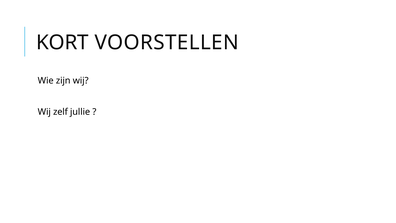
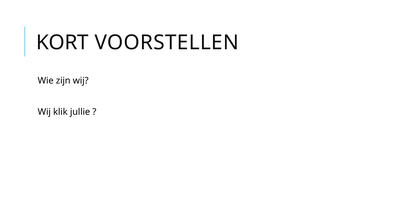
zelf: zelf -> klik (60, 112)
